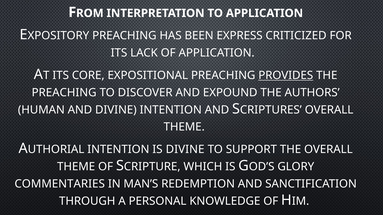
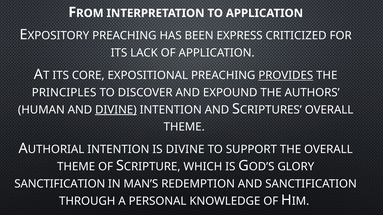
PREACHING: PREACHING -> PRINCIPLES (64, 93)
DIVINE underline: none -> present (116, 110)
COMMENTARIES: COMMENTARIES -> SANCTIFICATION (60, 184)
